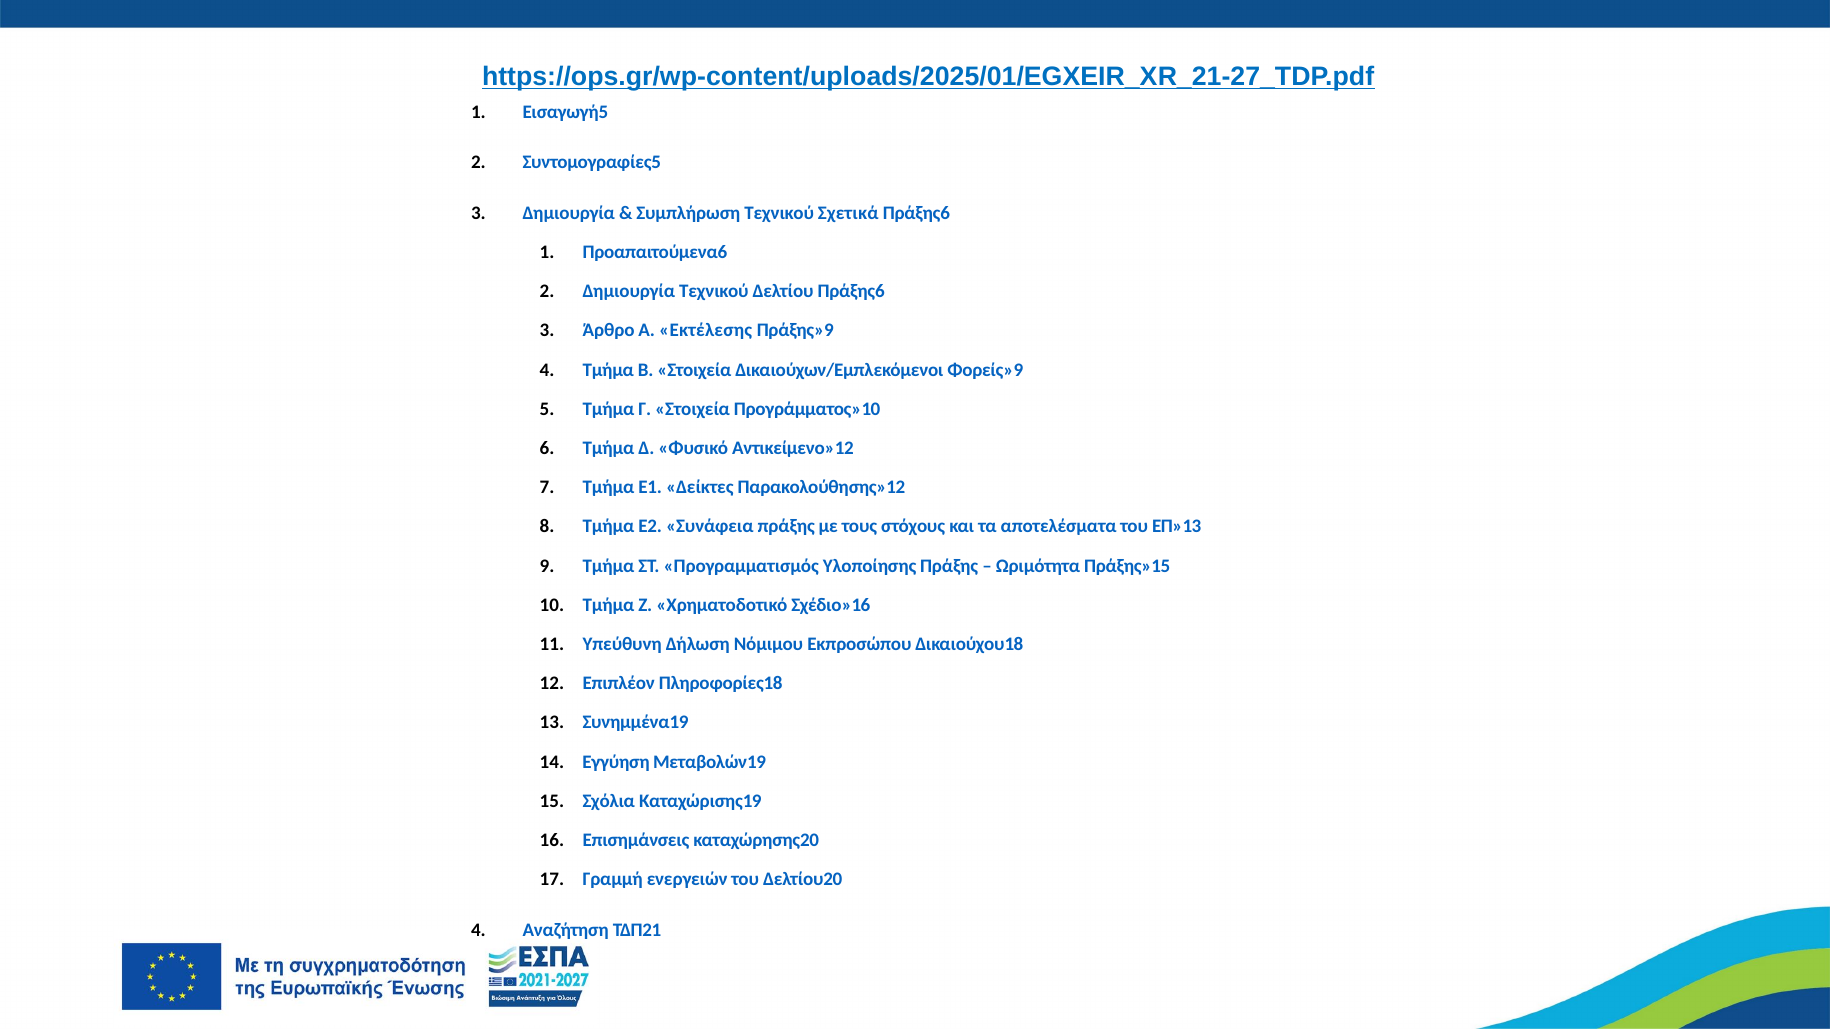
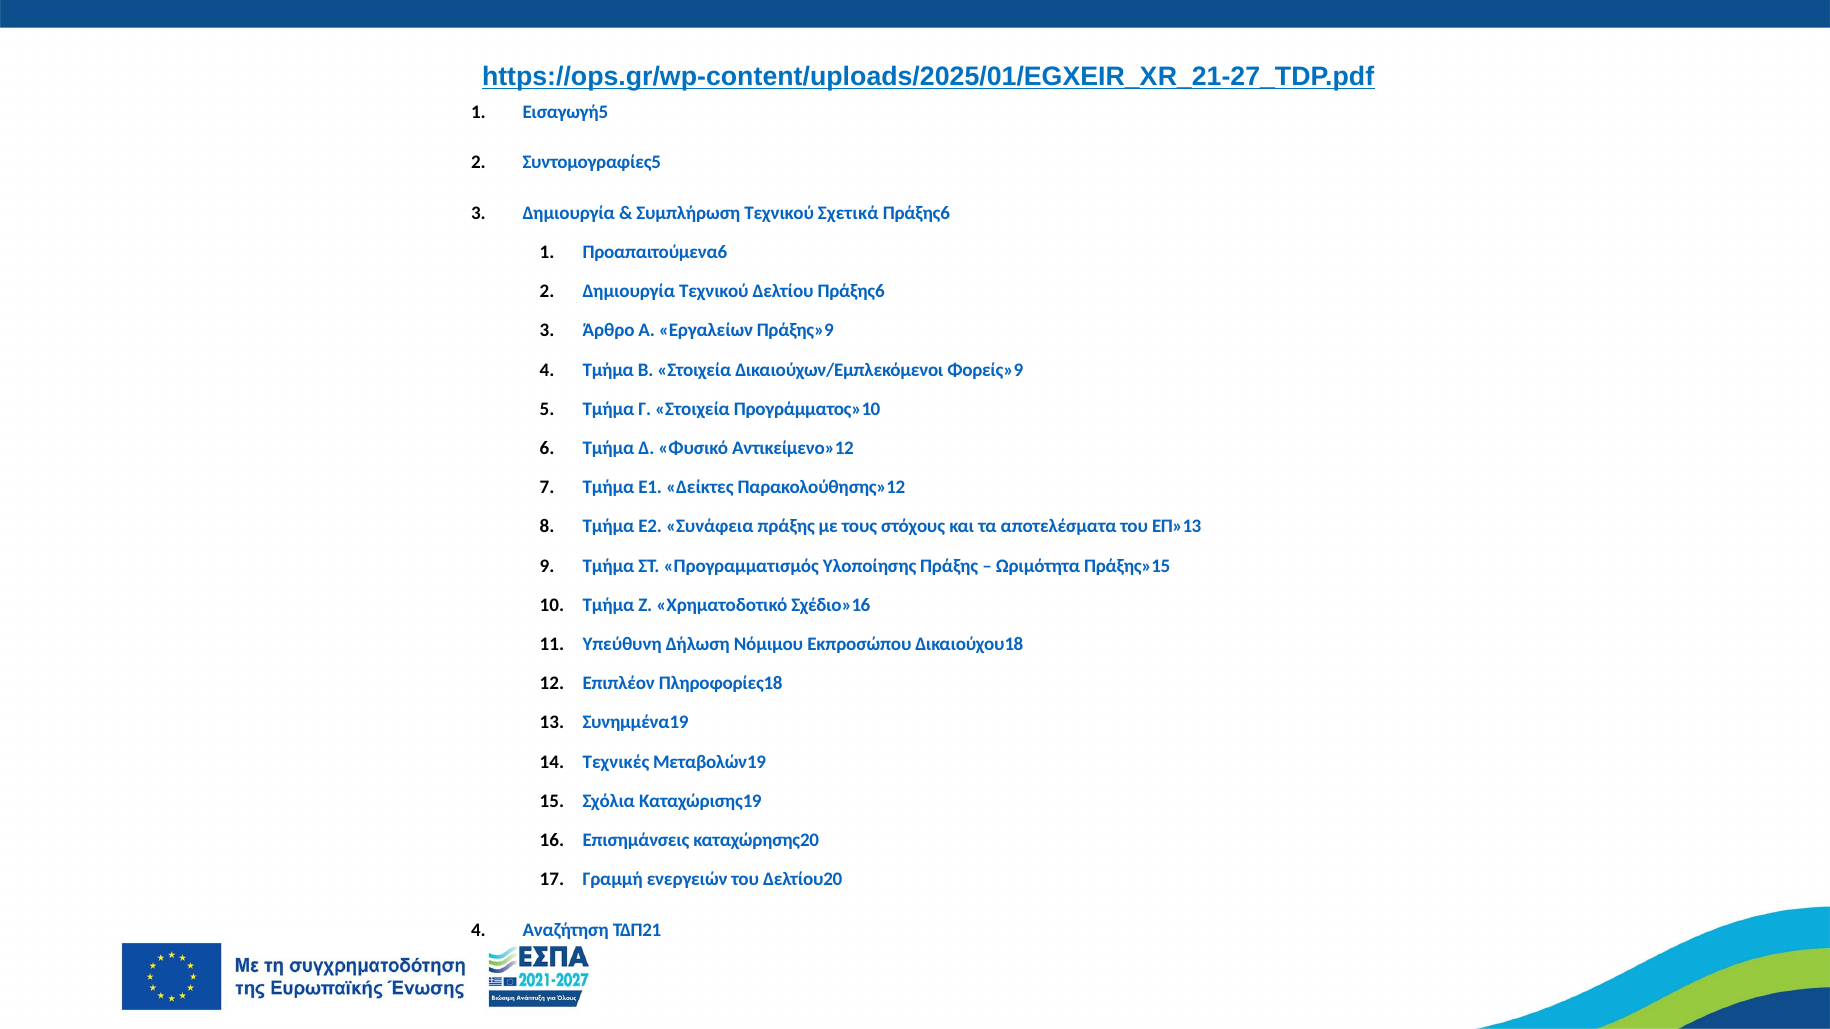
Εκτέλεσης: Εκτέλεσης -> Εργαλείων (706, 331)
Εγγύηση: Εγγύηση -> Τεχνικές (616, 762)
